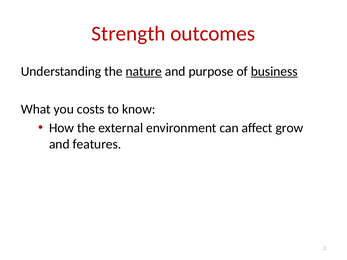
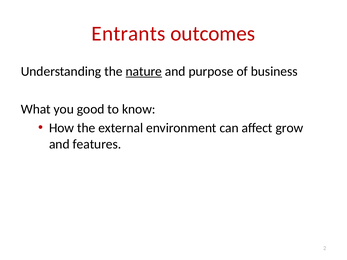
Strength: Strength -> Entrants (128, 34)
business underline: present -> none (274, 71)
costs: costs -> good (91, 109)
